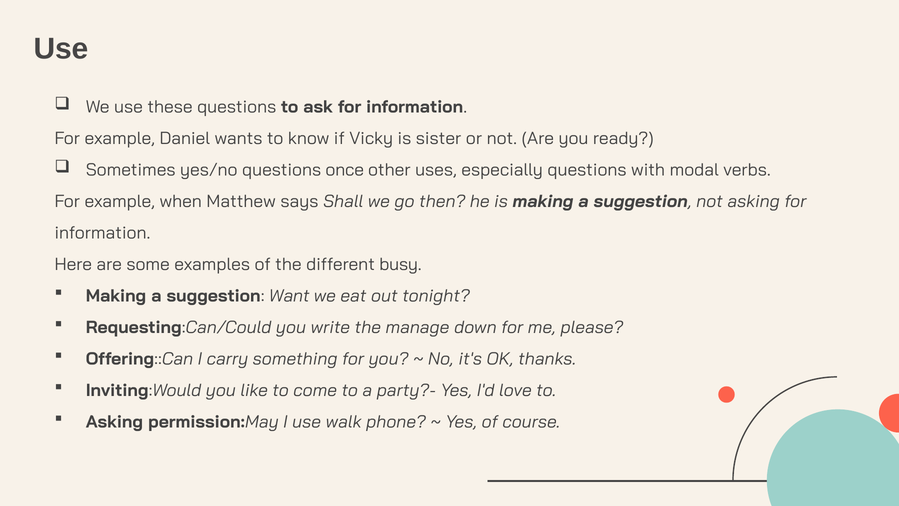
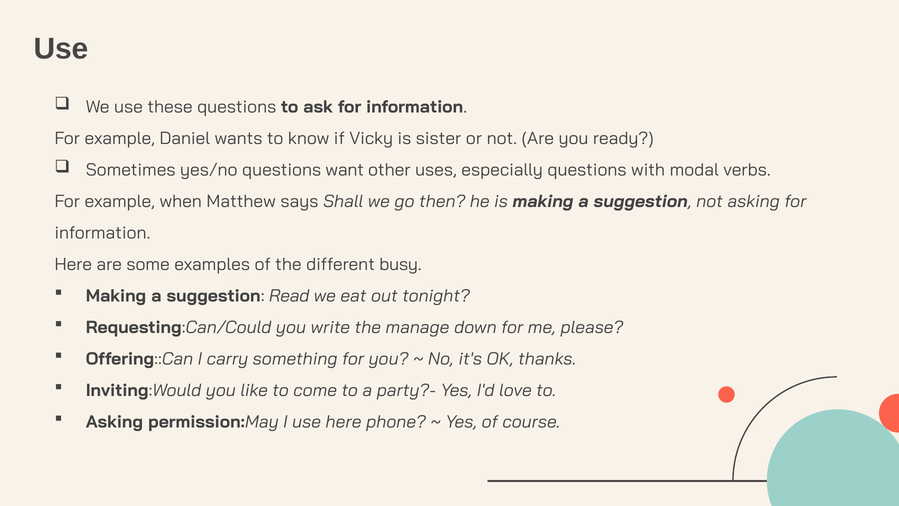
once: once -> want (345, 170)
Want: Want -> Read (289, 296)
use walk: walk -> here (344, 422)
